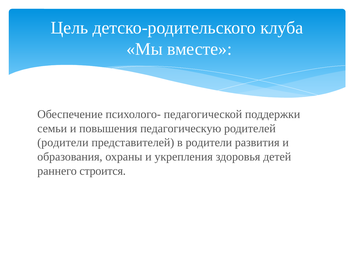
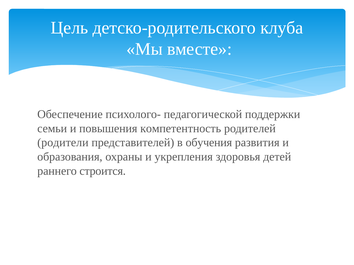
педагогическую: педагогическую -> компетентность (181, 129)
в родители: родители -> обучения (209, 143)
